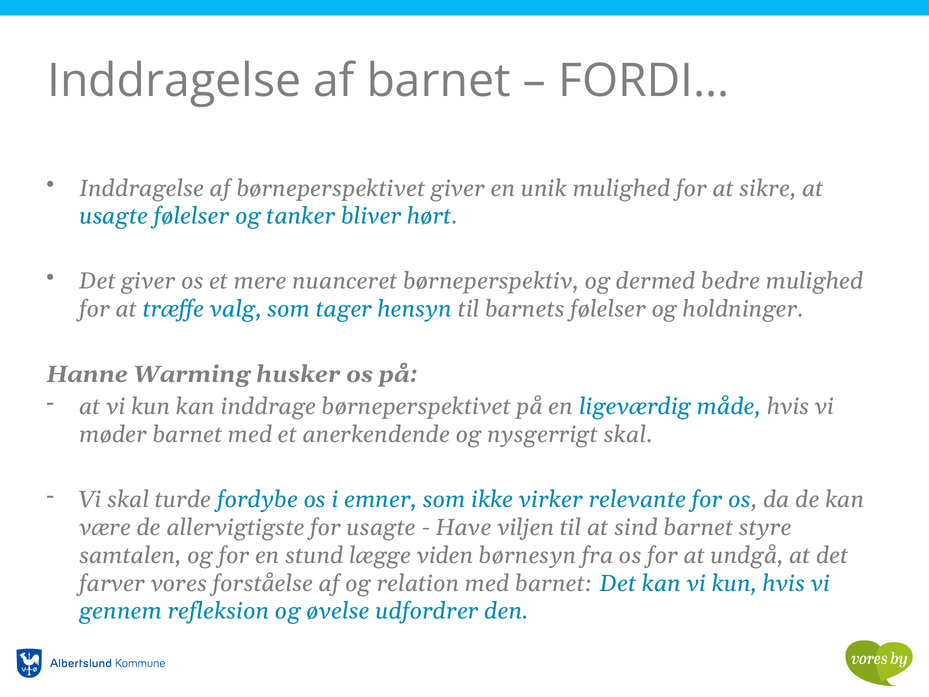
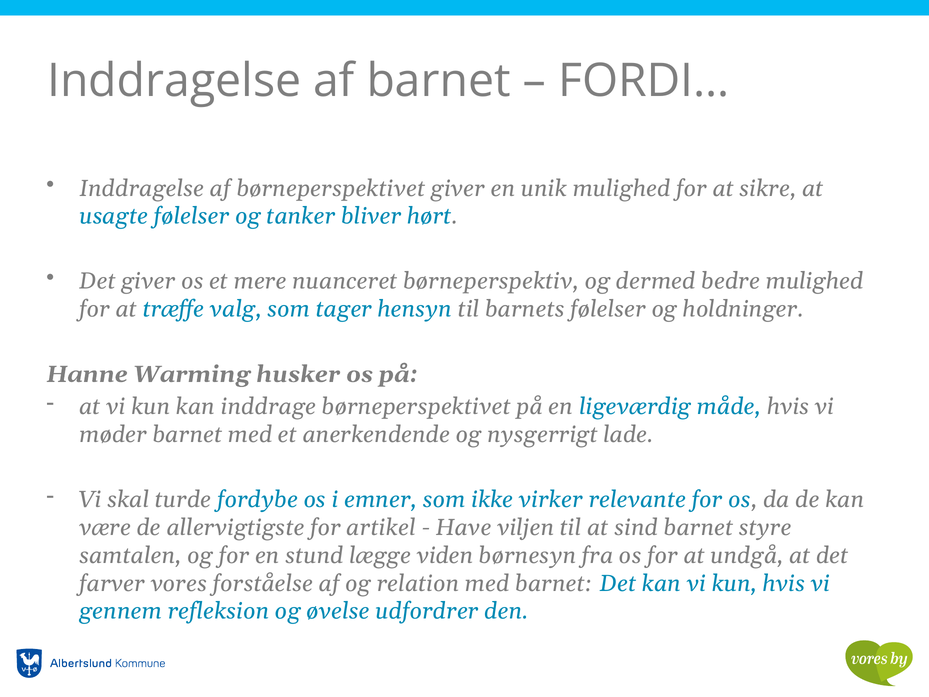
nysgerrigt skal: skal -> lade (628, 434)
for usagte: usagte -> artikel (381, 527)
